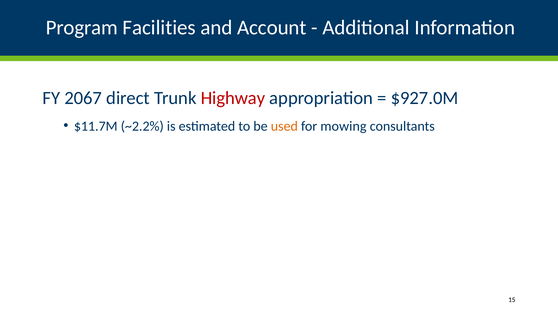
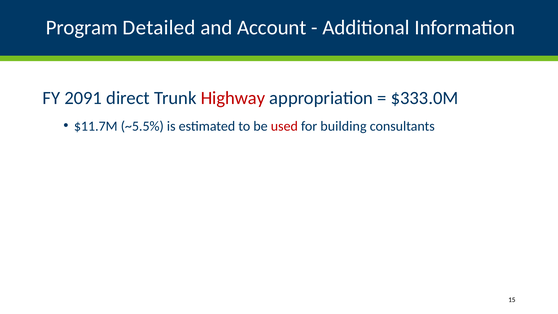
Facilities: Facilities -> Detailed (159, 28)
2067: 2067 -> 2091 (83, 98)
$927.0M: $927.0M -> $333.0M (425, 98)
~2.2%: ~2.2% -> ~5.5% (142, 126)
used colour: orange -> red (284, 126)
mowing: mowing -> building (343, 126)
